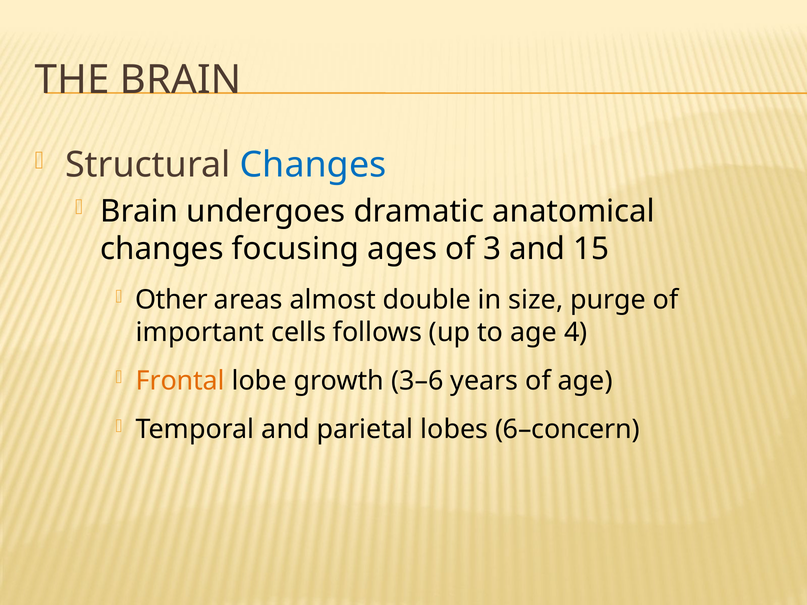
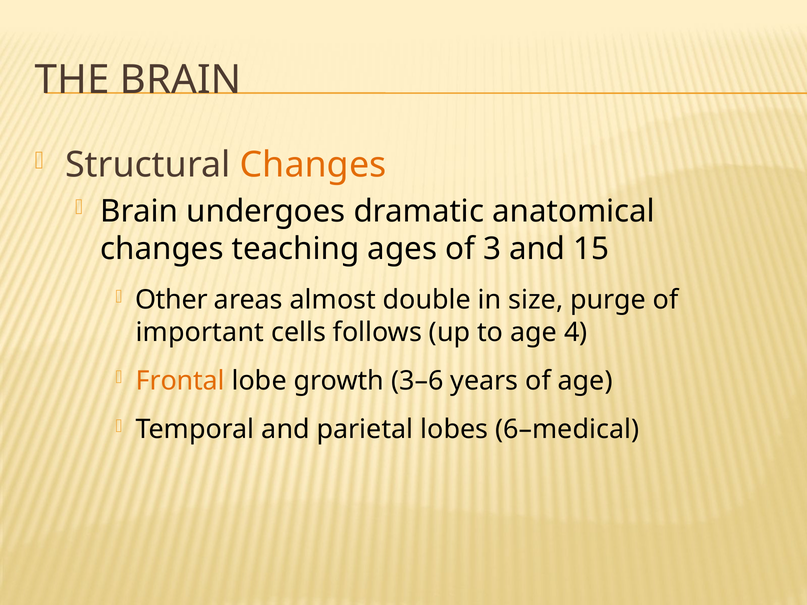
Changes colour: blue -> orange (313, 165)
focusing: focusing -> teaching (296, 249)
6–concern: 6–concern -> 6–medical (567, 430)
